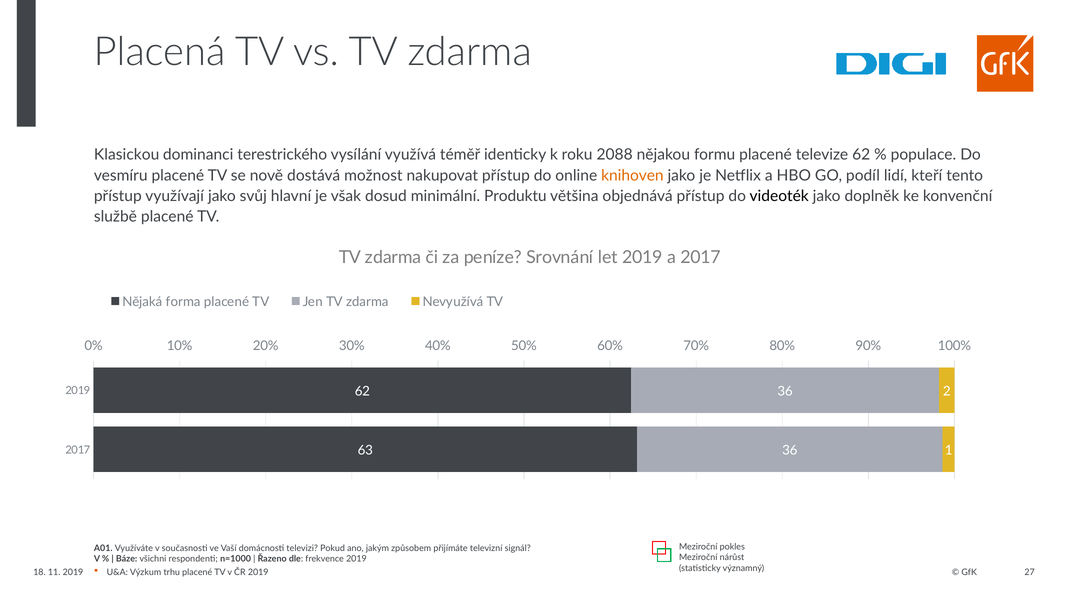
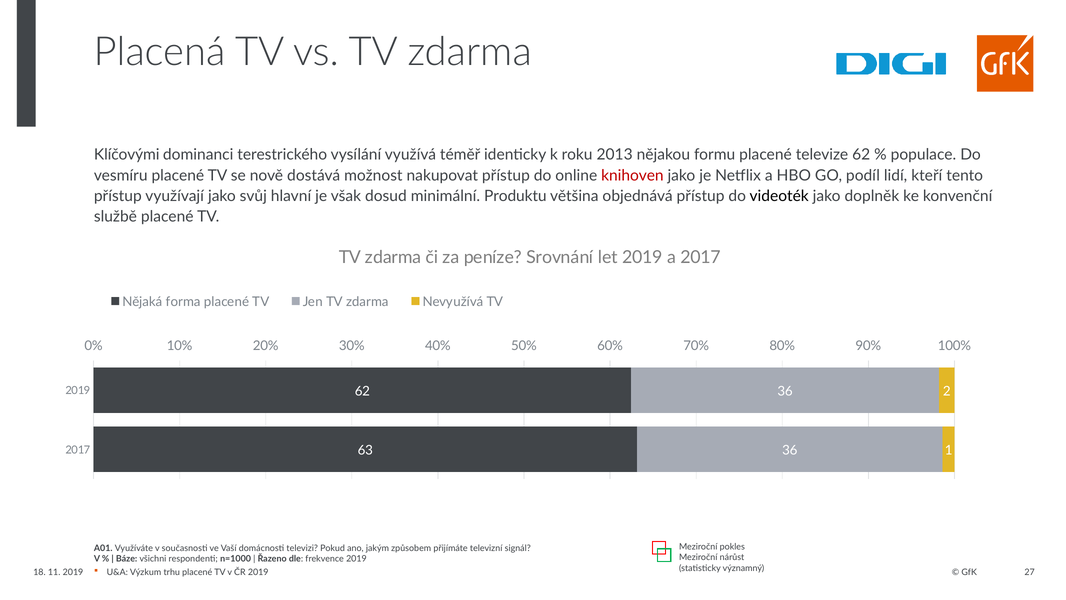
Klasickou: Klasickou -> Klíčovými (127, 155)
2088: 2088 -> 2013 (615, 155)
knihoven colour: orange -> red (632, 175)
